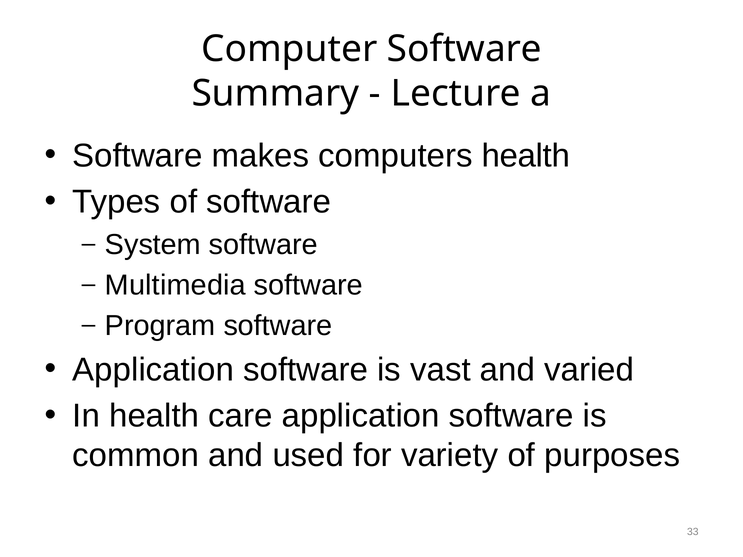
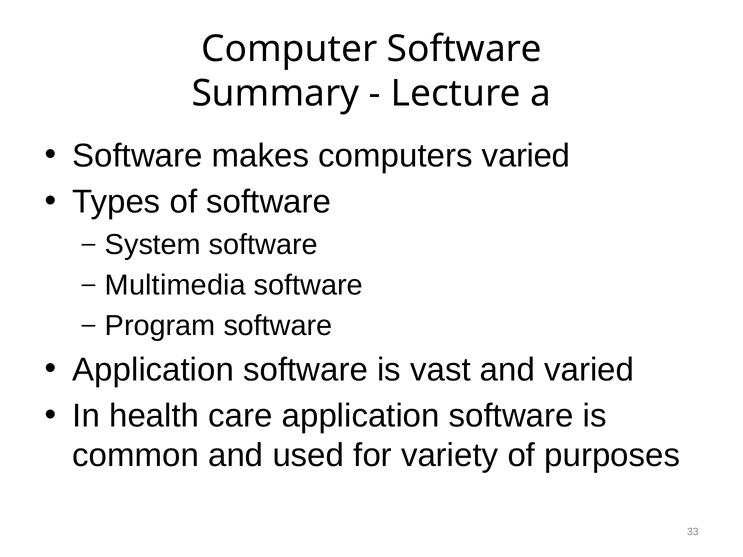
computers health: health -> varied (526, 156)
